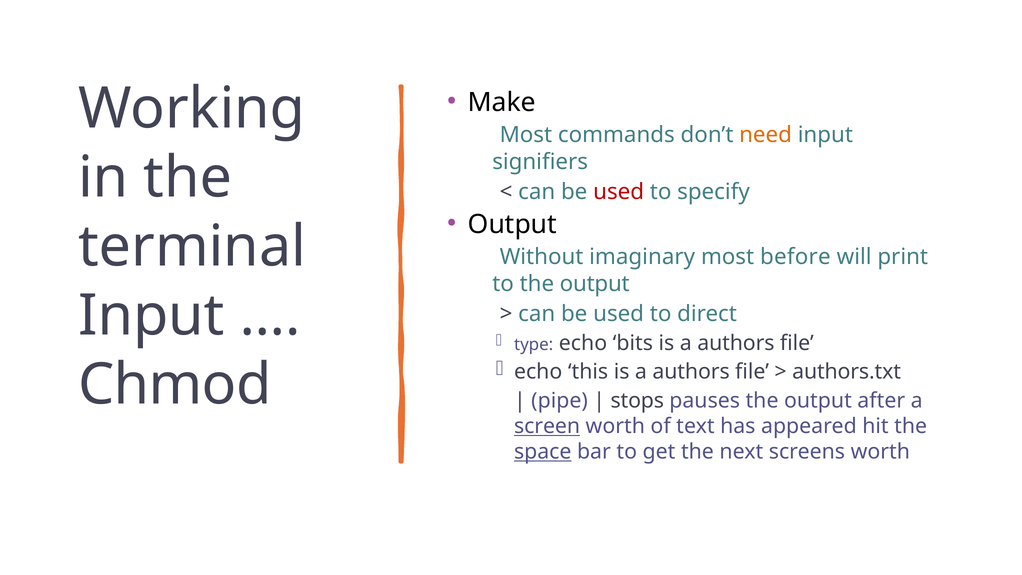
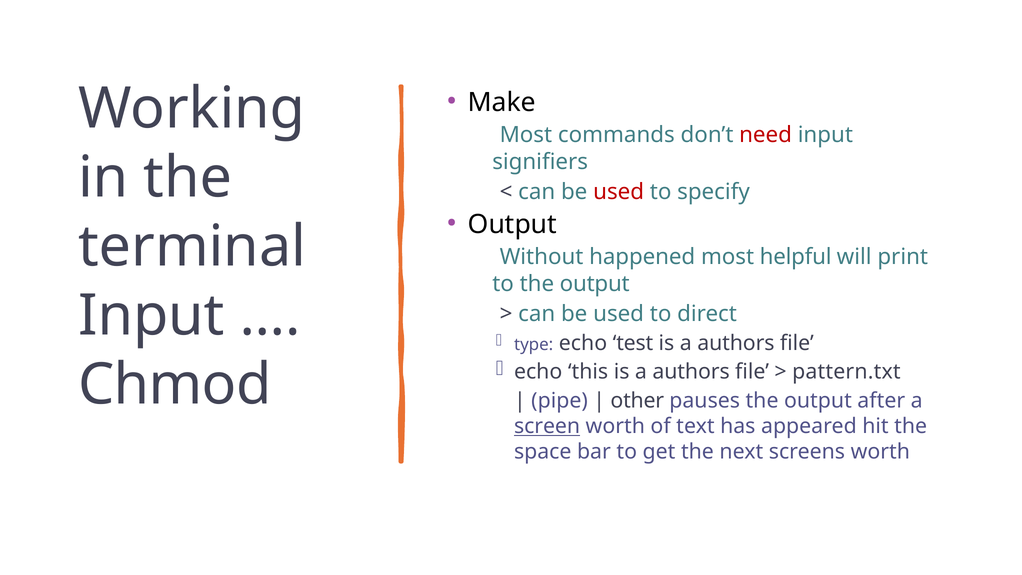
need colour: orange -> red (766, 135)
imaginary: imaginary -> happened (642, 257)
before: before -> helpful (796, 257)
bits: bits -> test (633, 343)
authors.txt: authors.txt -> pattern.txt (846, 372)
stops: stops -> other (637, 401)
space underline: present -> none (543, 452)
